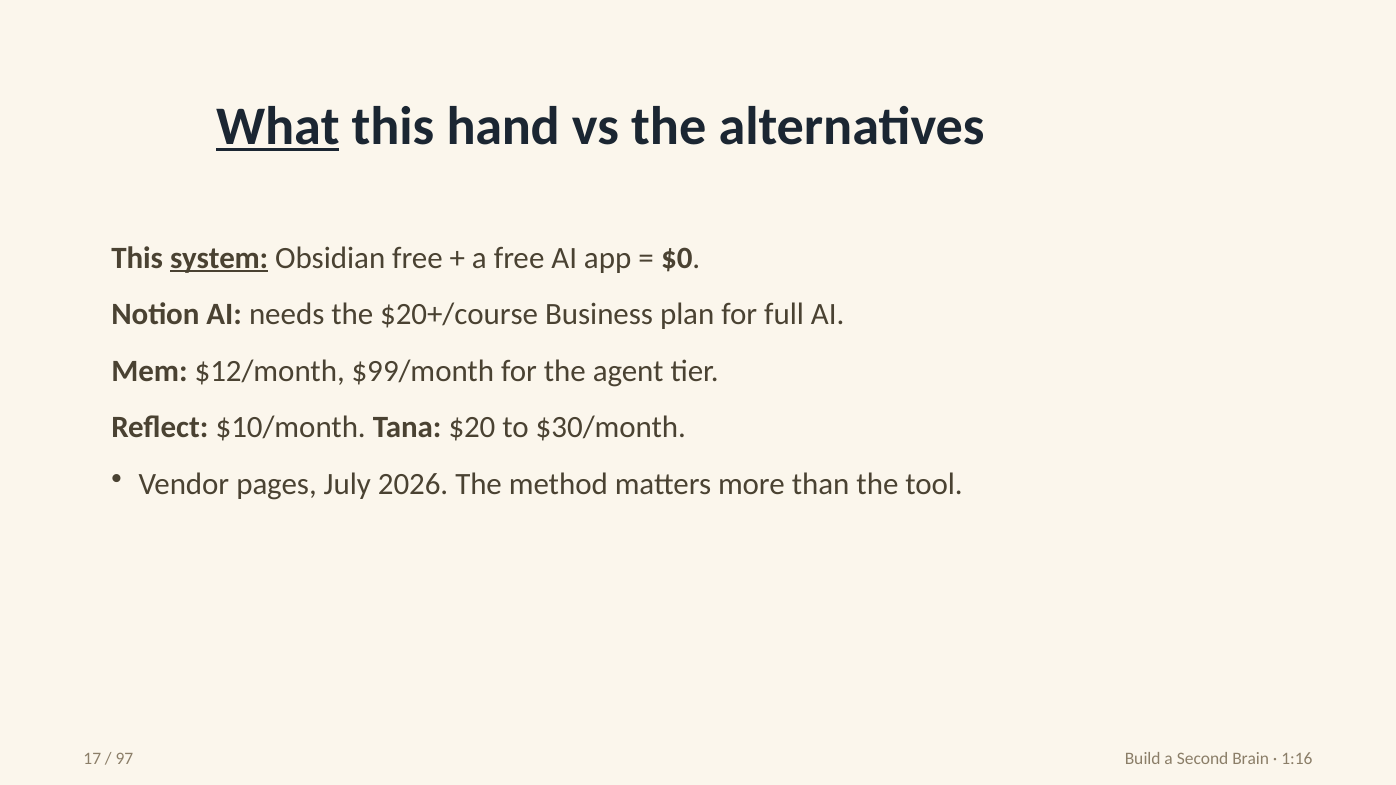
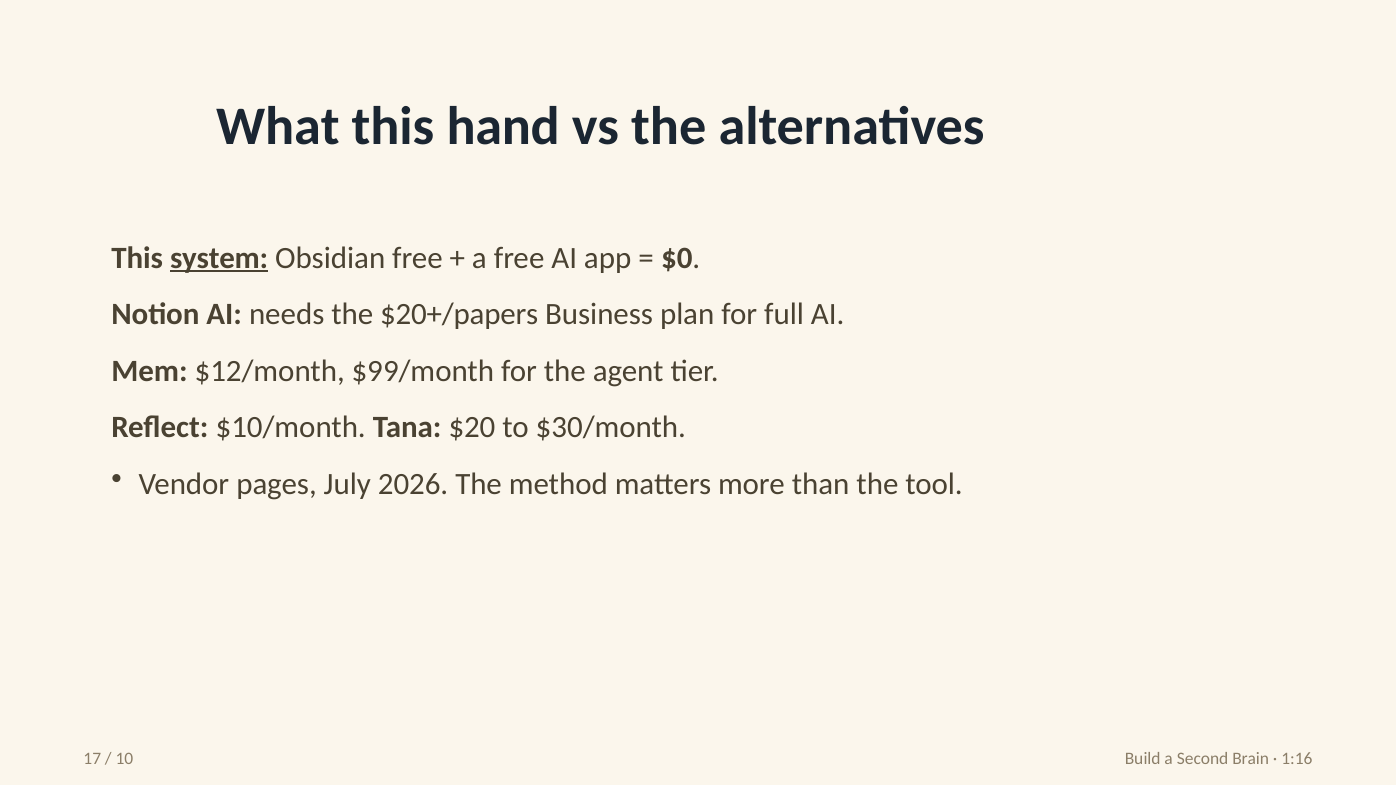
What underline: present -> none (278, 127)
$20+/course: $20+/course -> $20+/papers (459, 315)
97: 97 -> 10 (124, 759)
